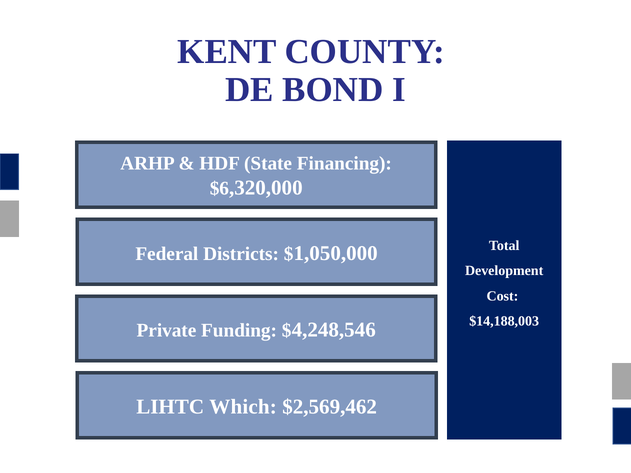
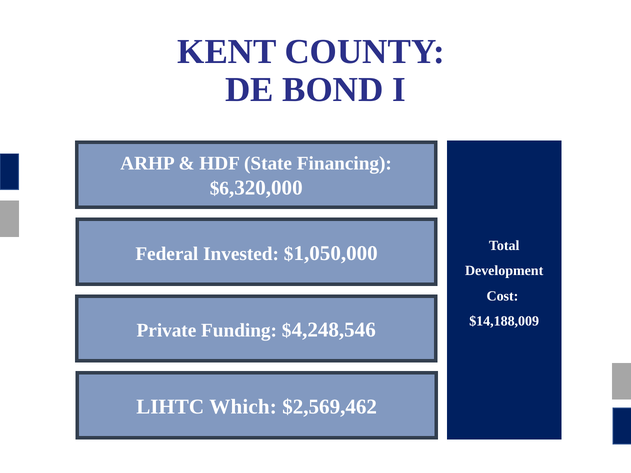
Districts: Districts -> Invested (241, 254)
$14,188,003: $14,188,003 -> $14,188,009 (504, 321)
